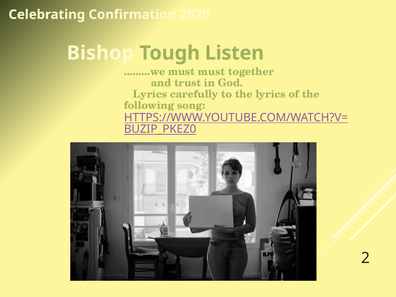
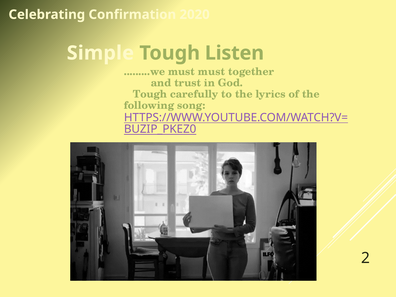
Bishop: Bishop -> Simple (100, 53)
Lyrics: Lyrics -> Tough (150, 94)
